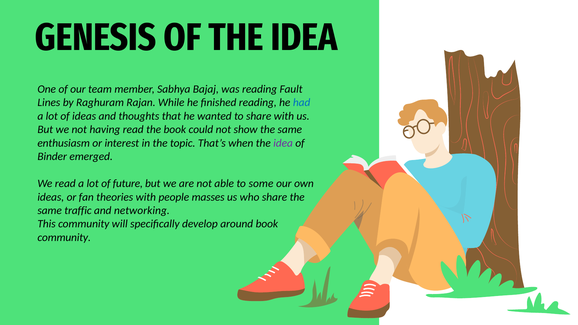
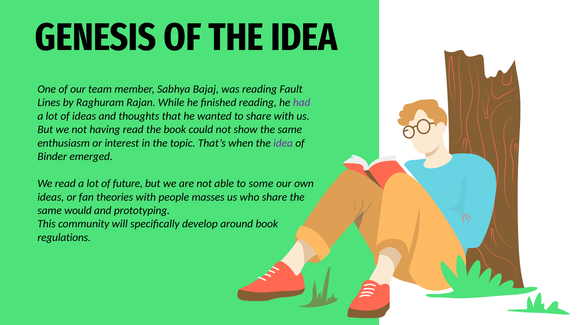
had colour: blue -> purple (302, 103)
traffic: traffic -> would (78, 211)
networking: networking -> prototyping (142, 211)
community: community -> regulations (64, 238)
